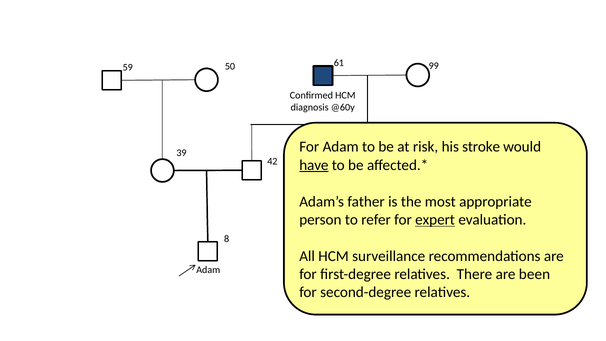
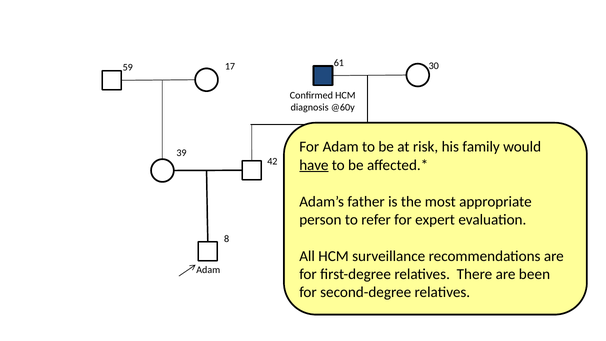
99: 99 -> 30 (434, 66)
50: 50 -> 17 (230, 67)
stroke: stroke -> family (481, 147)
expert underline: present -> none (435, 220)
